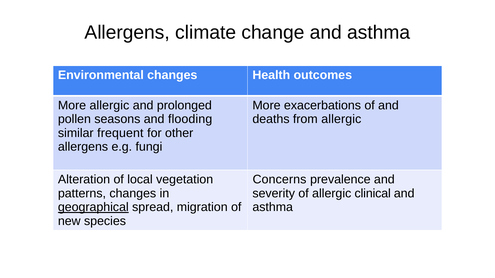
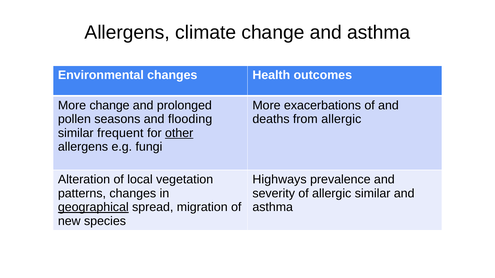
More allergic: allergic -> change (109, 106)
other underline: none -> present (179, 133)
Concerns: Concerns -> Highways (280, 180)
allergic clinical: clinical -> similar (373, 194)
